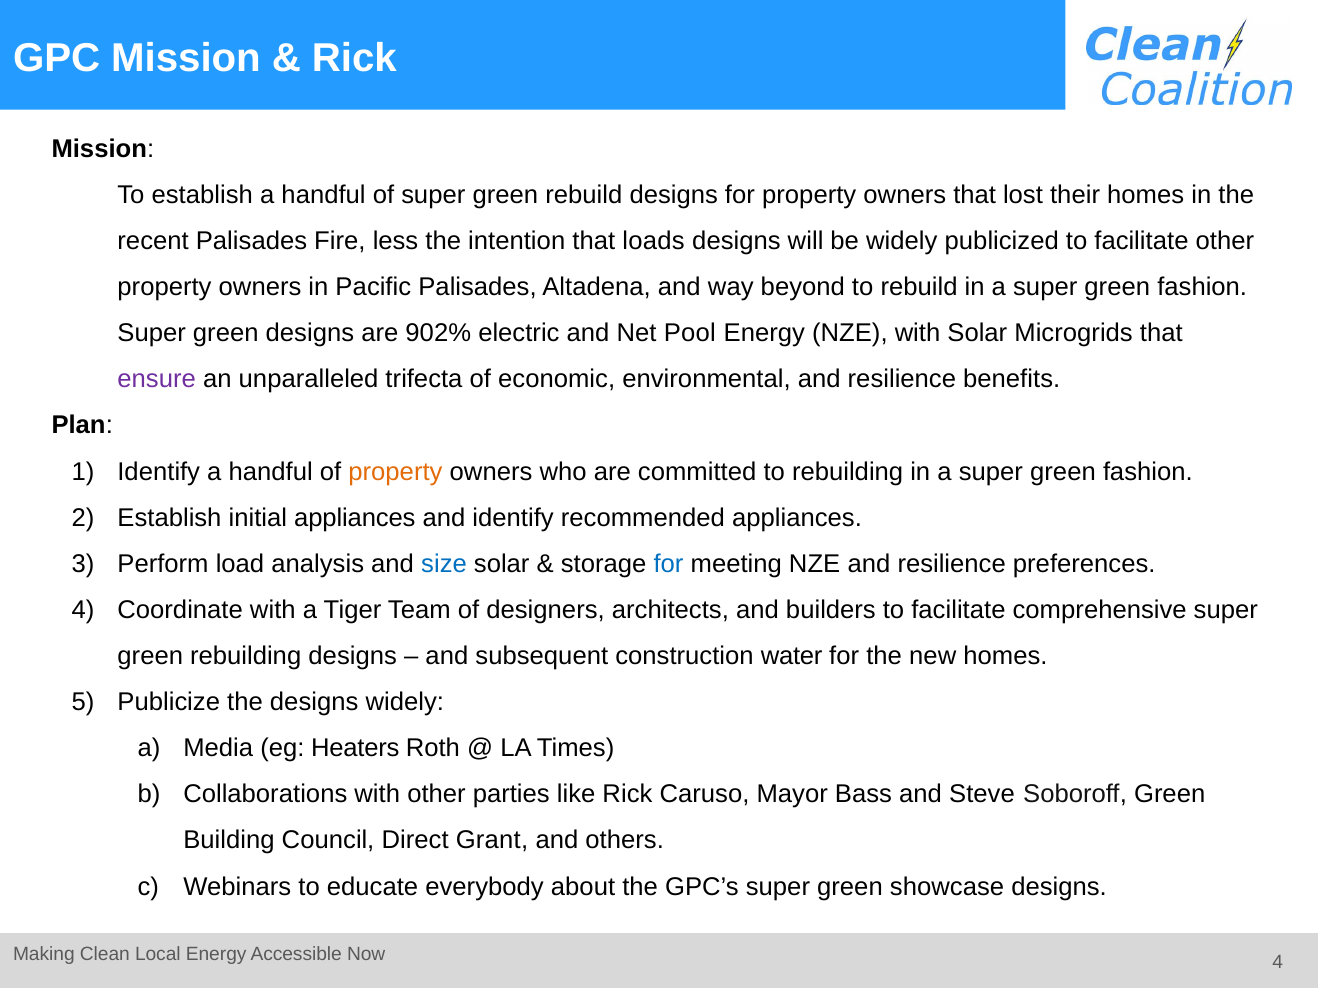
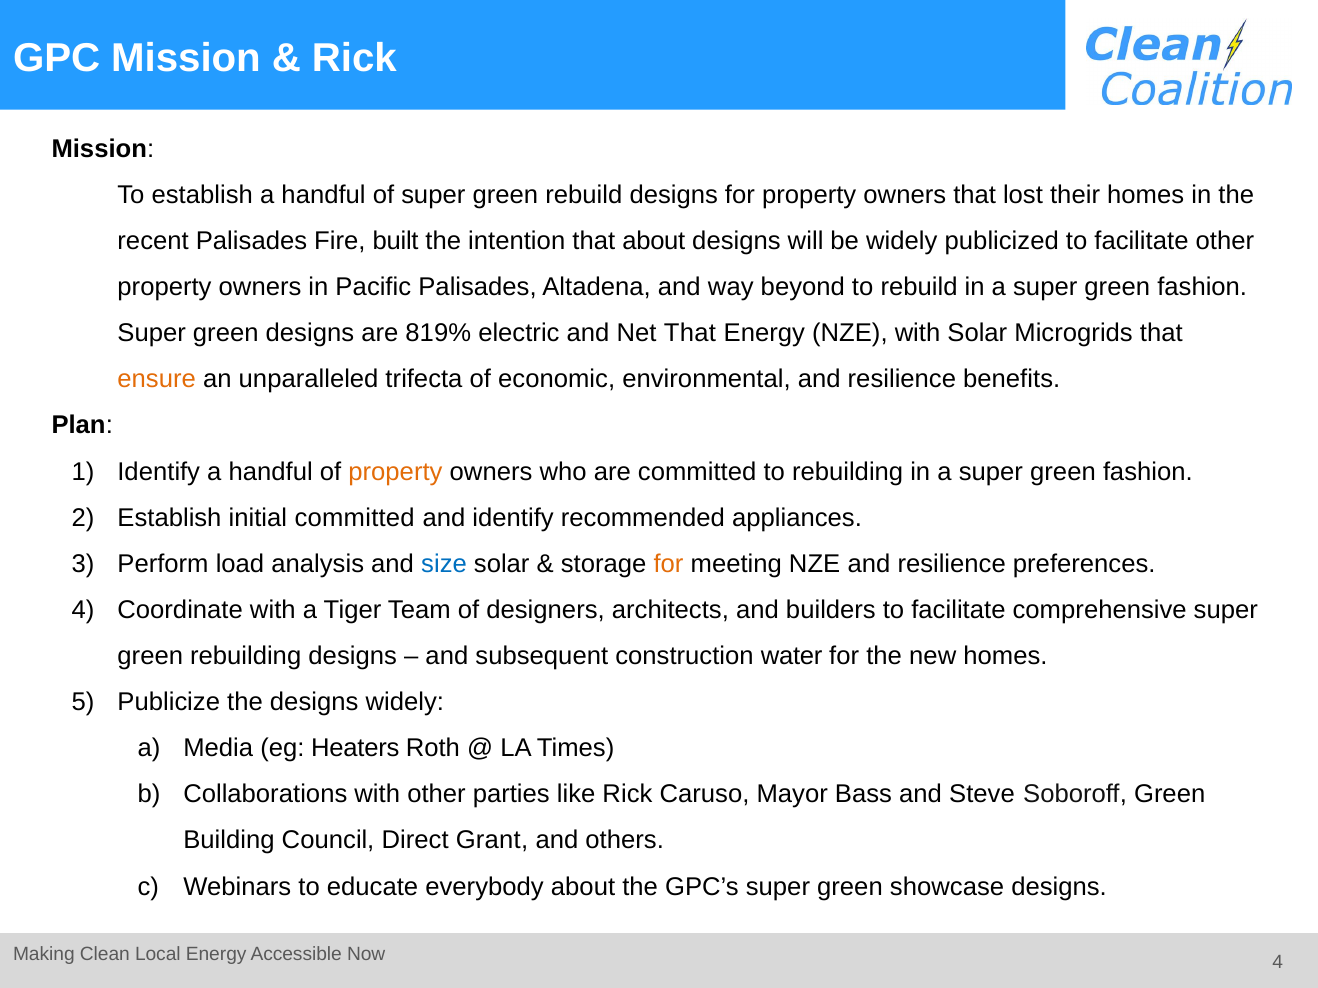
less: less -> built (396, 241)
that loads: loads -> about (654, 241)
902%: 902% -> 819% (438, 333)
Net Pool: Pool -> That (690, 333)
ensure colour: purple -> orange (157, 380)
initial appliances: appliances -> committed (355, 518)
for colour: blue -> orange (669, 564)
